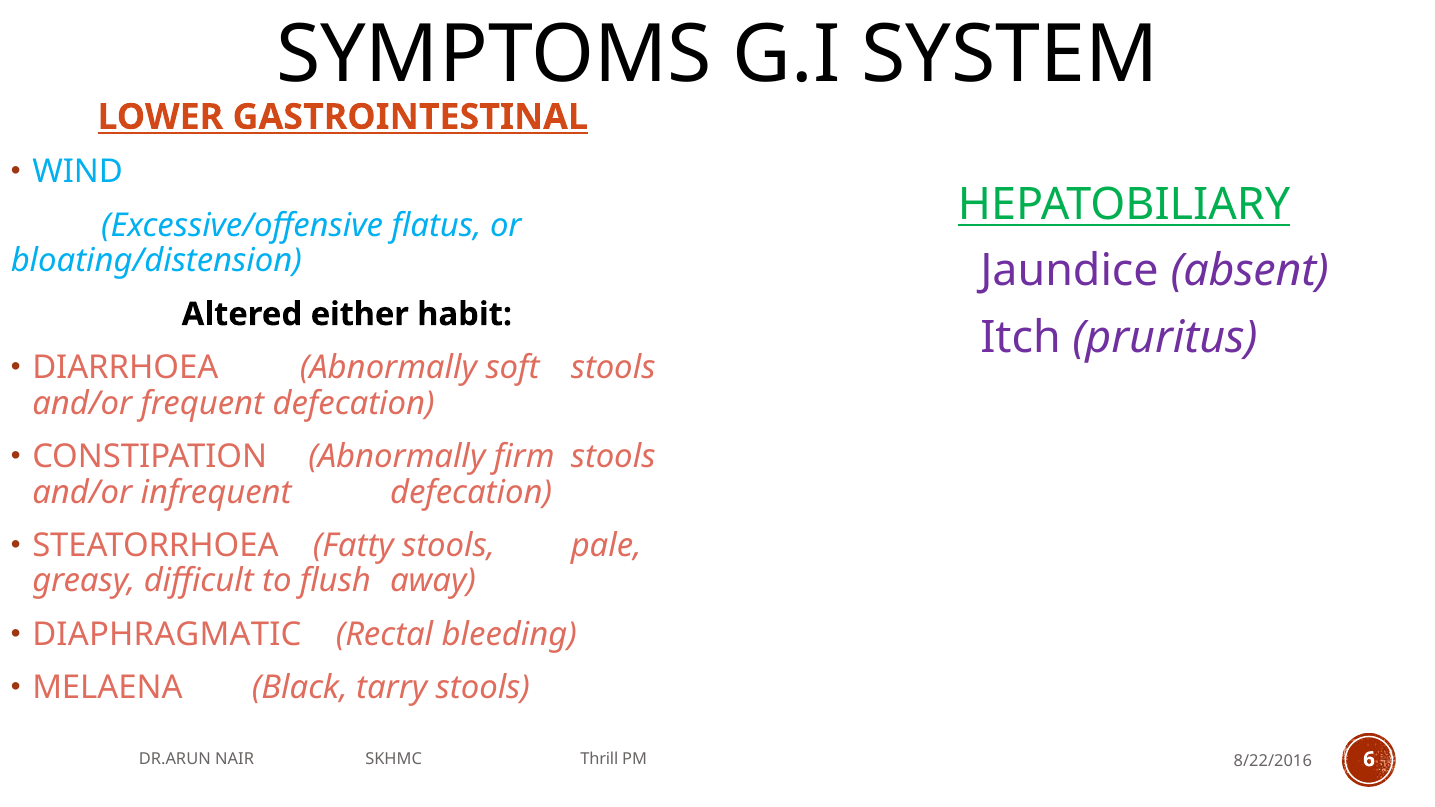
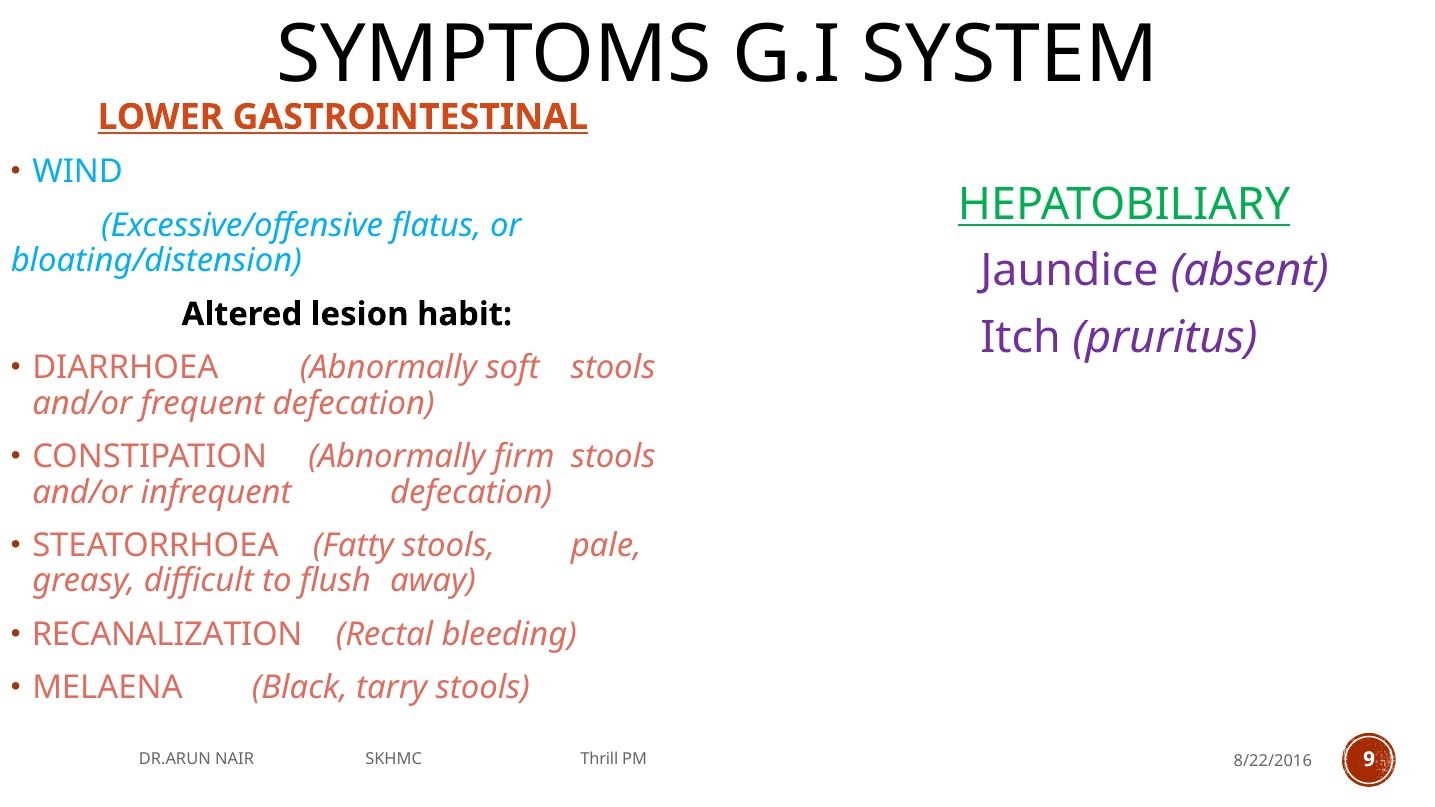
either: either -> lesion (360, 314)
DIAPHRAGMATIC: DIAPHRAGMATIC -> RECANALIZATION (167, 635)
6: 6 -> 9 (1369, 760)
